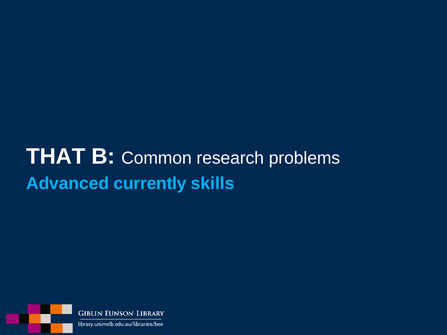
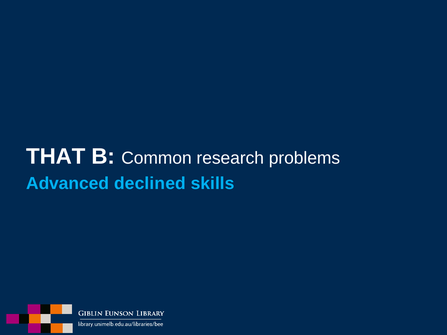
currently: currently -> declined (150, 184)
